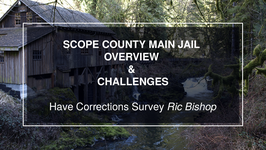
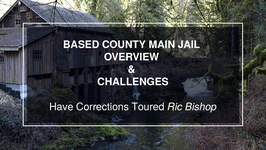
SCOPE: SCOPE -> BASED (81, 44)
Survey: Survey -> Toured (148, 107)
